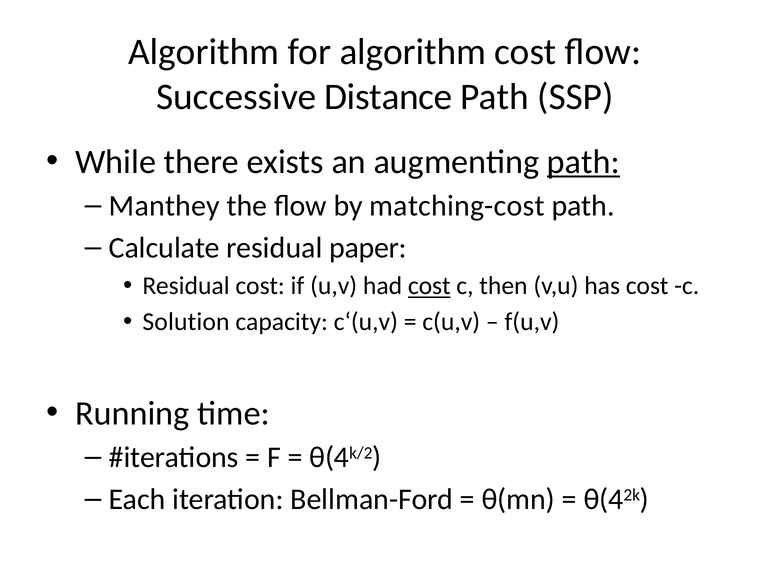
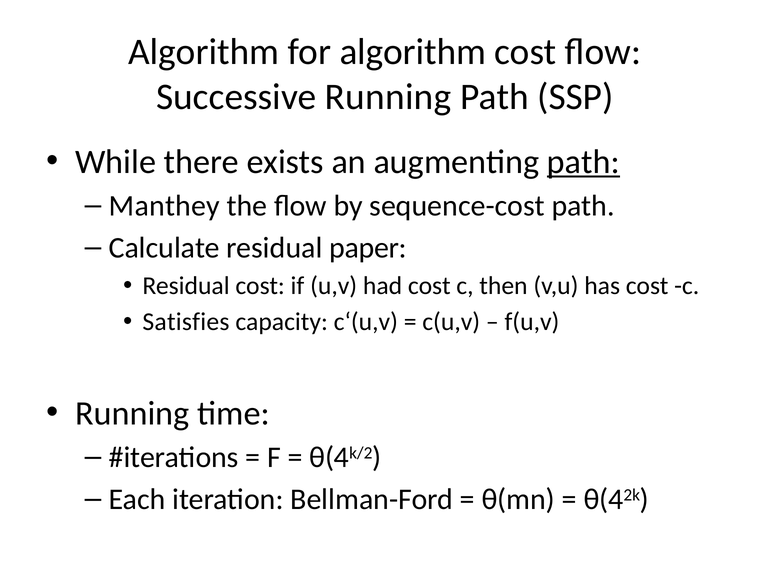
Successive Distance: Distance -> Running (388, 97)
matching-cost: matching-cost -> sequence-cost (457, 206)
cost underline: present -> none (429, 286)
Solution: Solution -> Satisfies (186, 322)
